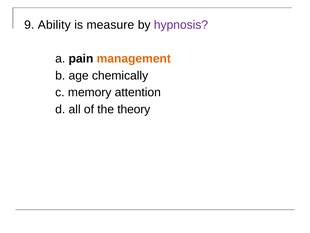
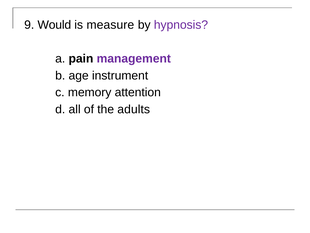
Ability: Ability -> Would (54, 25)
management colour: orange -> purple (134, 59)
chemically: chemically -> instrument (120, 75)
theory: theory -> adults (134, 109)
